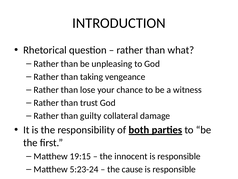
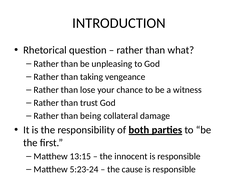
guilty: guilty -> being (91, 115)
19:15: 19:15 -> 13:15 (80, 156)
